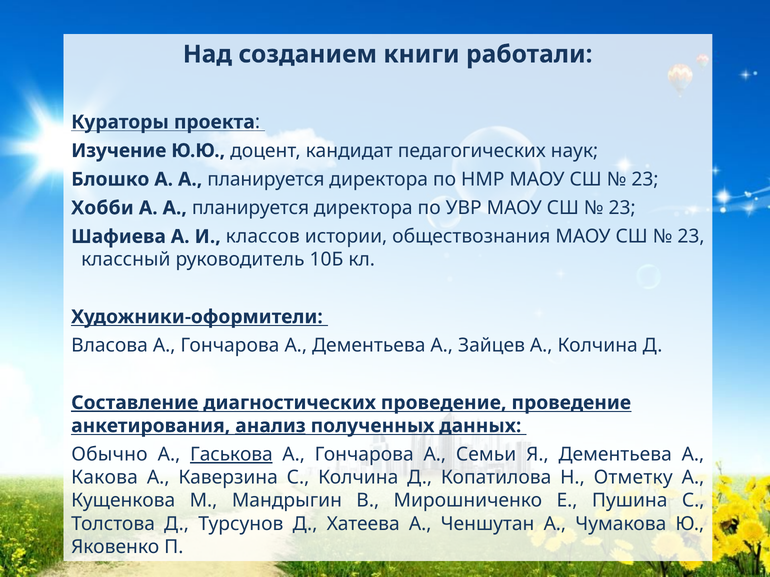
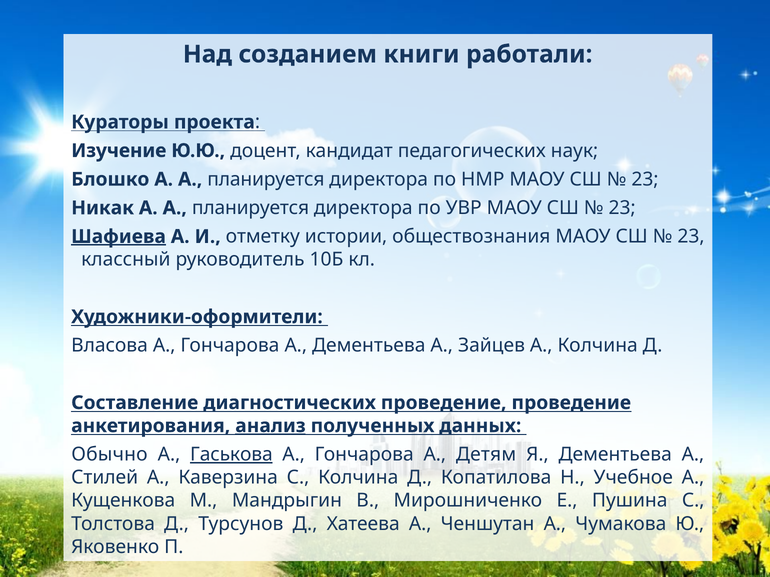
Хобби: Хобби -> Никак (103, 208)
Шафиева underline: none -> present (119, 237)
классов: классов -> отметку (263, 237)
Составление underline: present -> none (135, 403)
Семьи: Семьи -> Детям (486, 455)
Какова: Какова -> Стилей (105, 478)
Отметку: Отметку -> Учебное (633, 478)
